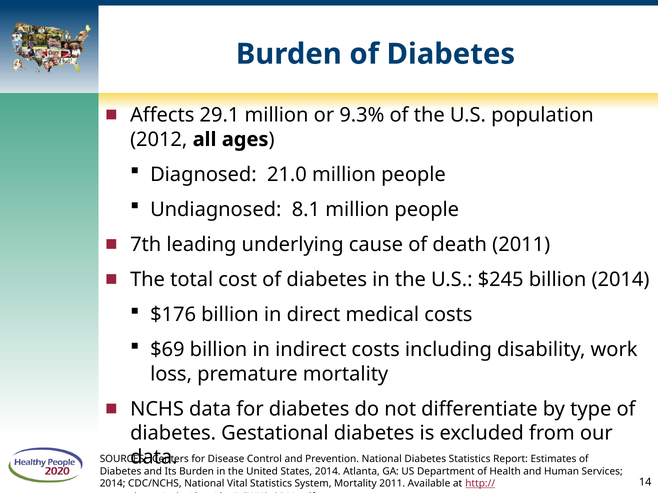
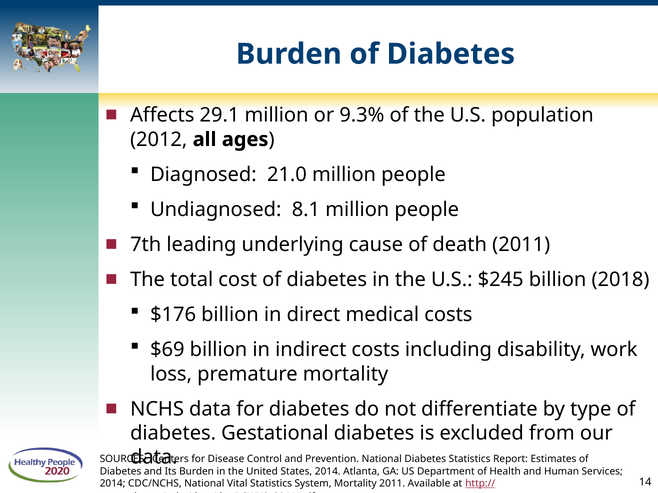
billion 2014: 2014 -> 2018 (620, 280)
